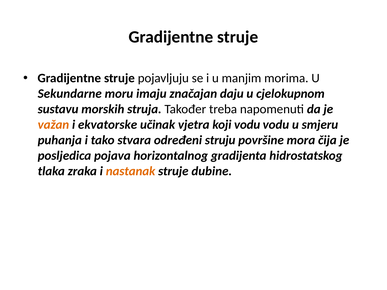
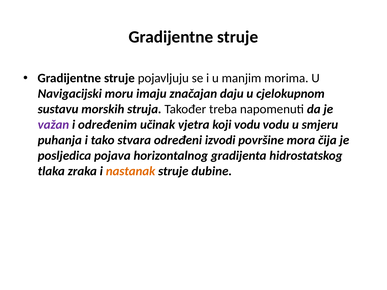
Sekundarne: Sekundarne -> Navigacijski (70, 94)
važan colour: orange -> purple (53, 125)
ekvatorske: ekvatorske -> određenim (108, 125)
struju: struju -> izvodi (220, 140)
